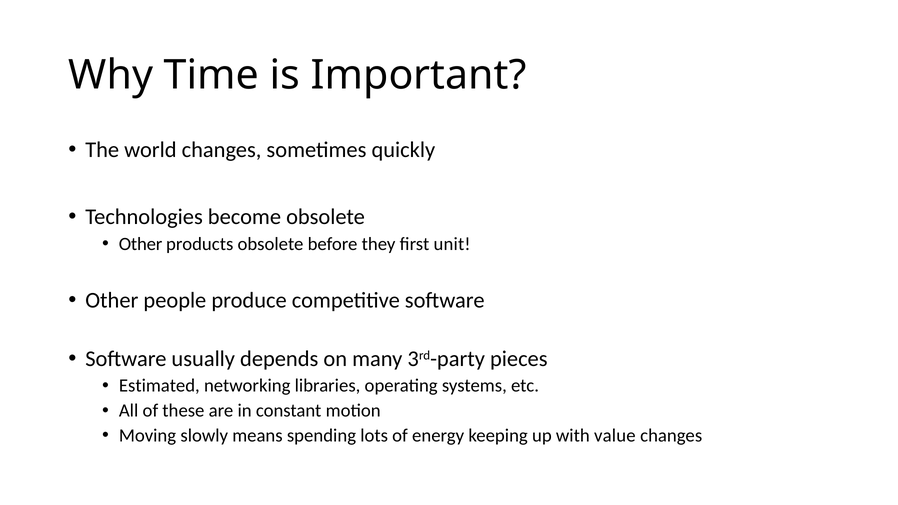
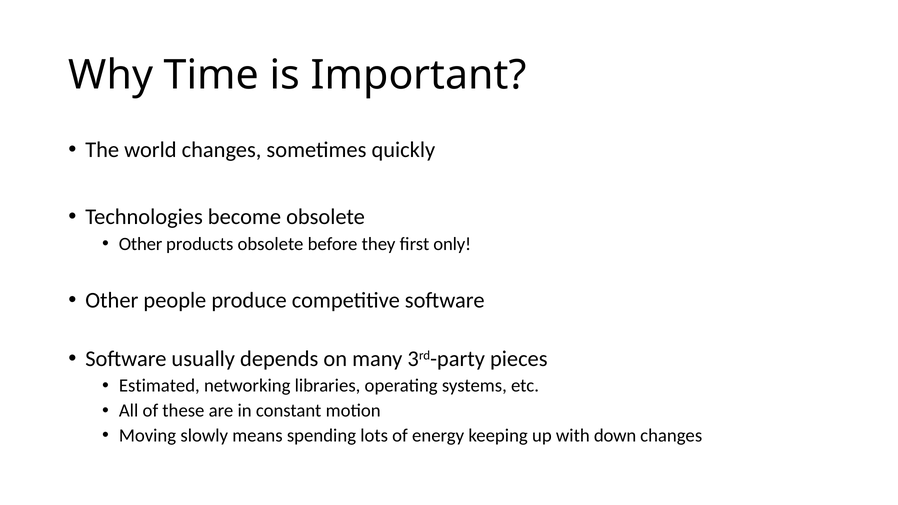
unit: unit -> only (452, 244)
value: value -> down (615, 436)
